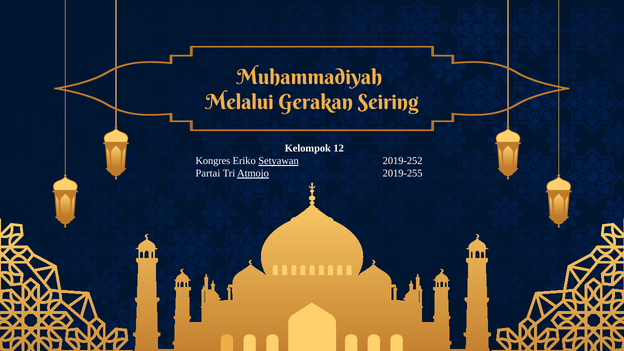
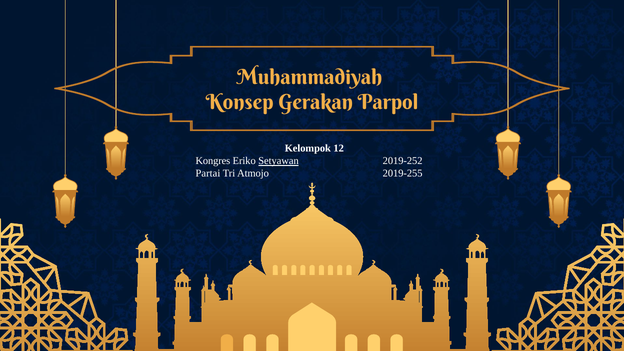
Melalui: Melalui -> Konsep (240, 102)
Seiring: Seiring -> Parpol (388, 102)
Atmojo underline: present -> none (253, 174)
